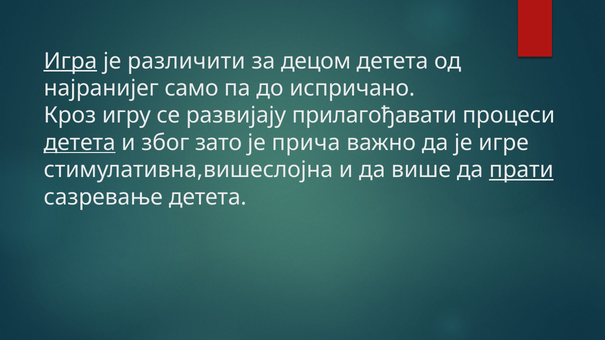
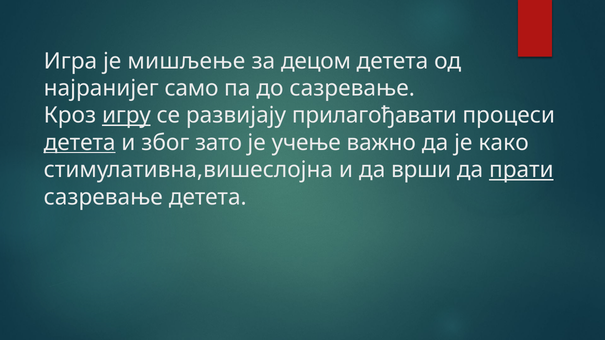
Игра underline: present -> none (70, 61)
различити: различити -> мишљење (186, 61)
до испричано: испричано -> сазревање (352, 88)
игру underline: none -> present (126, 116)
прича: прича -> учење (306, 143)
игре: игре -> како (504, 143)
више: више -> врши (421, 170)
